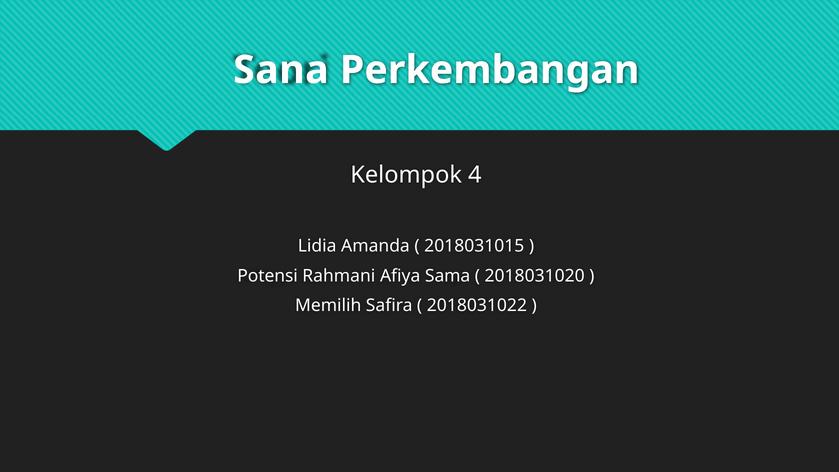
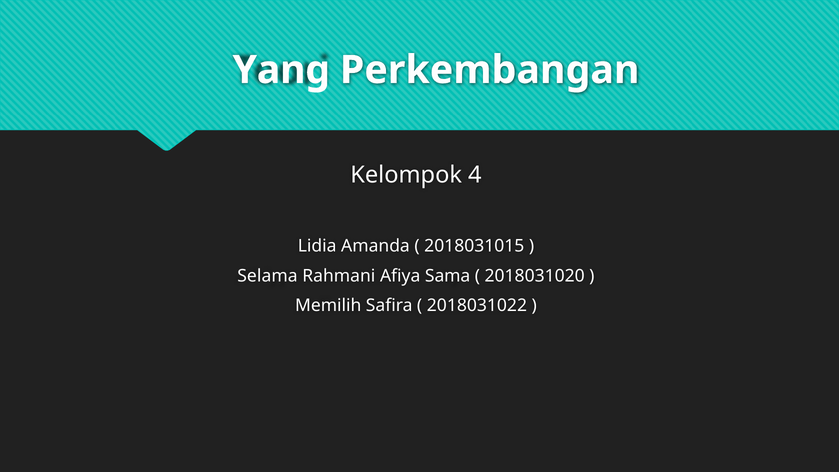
Sana: Sana -> Yang (281, 70)
Potensi: Potensi -> Selama (267, 276)
